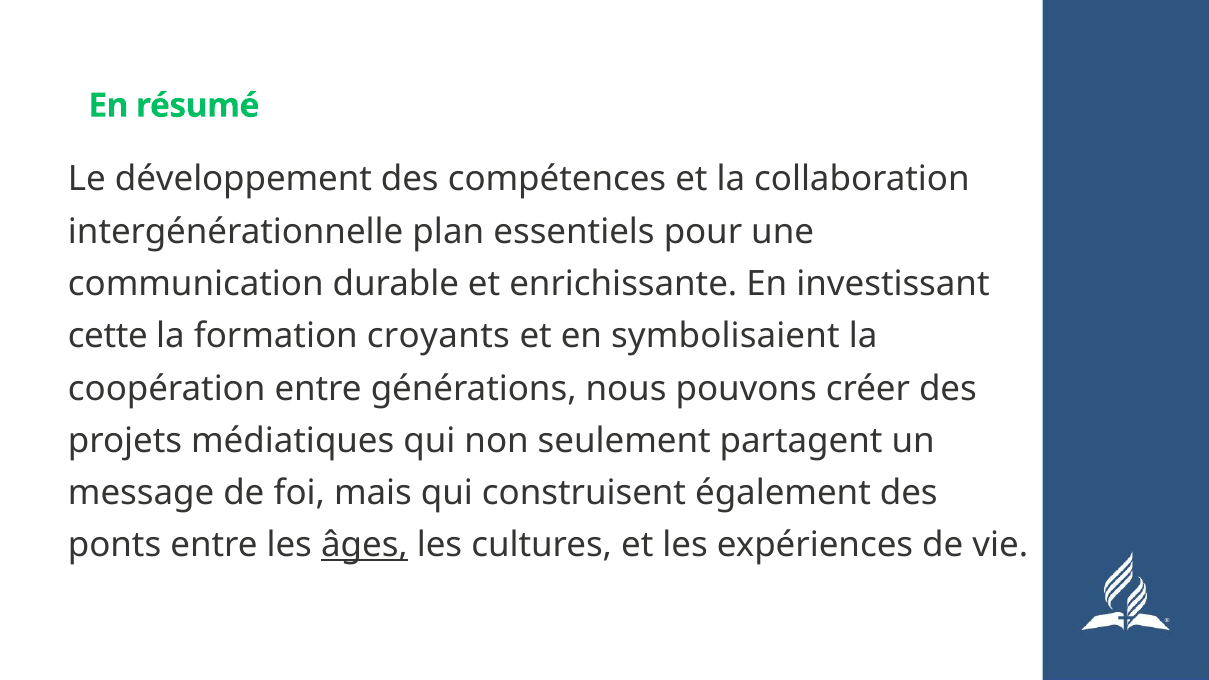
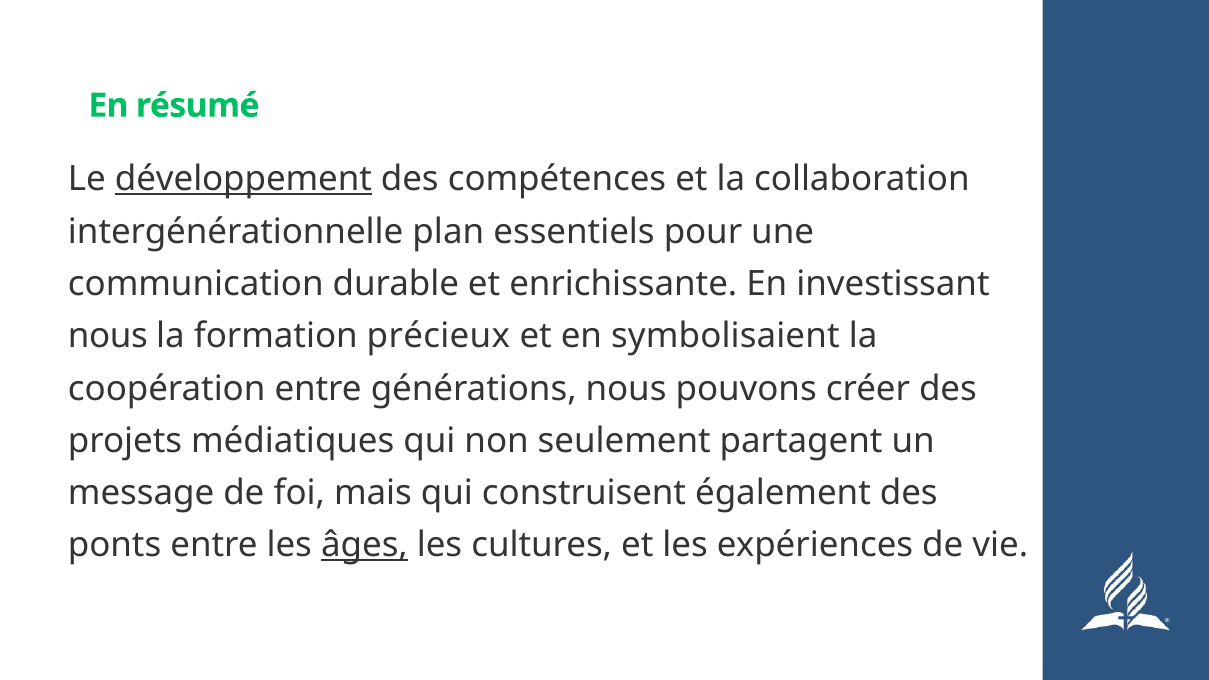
développement underline: none -> present (243, 179)
cette: cette -> nous (108, 336)
croyants: croyants -> précieux (438, 336)
